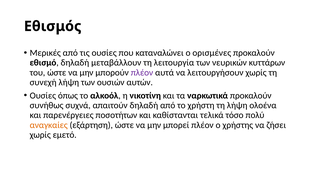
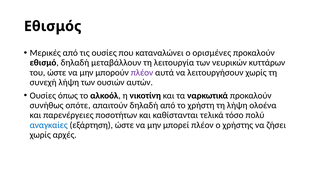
συχνά: συχνά -> οπότε (78, 105)
αναγκαίες colour: orange -> blue (49, 125)
εμετό: εμετό -> αρχές (65, 135)
